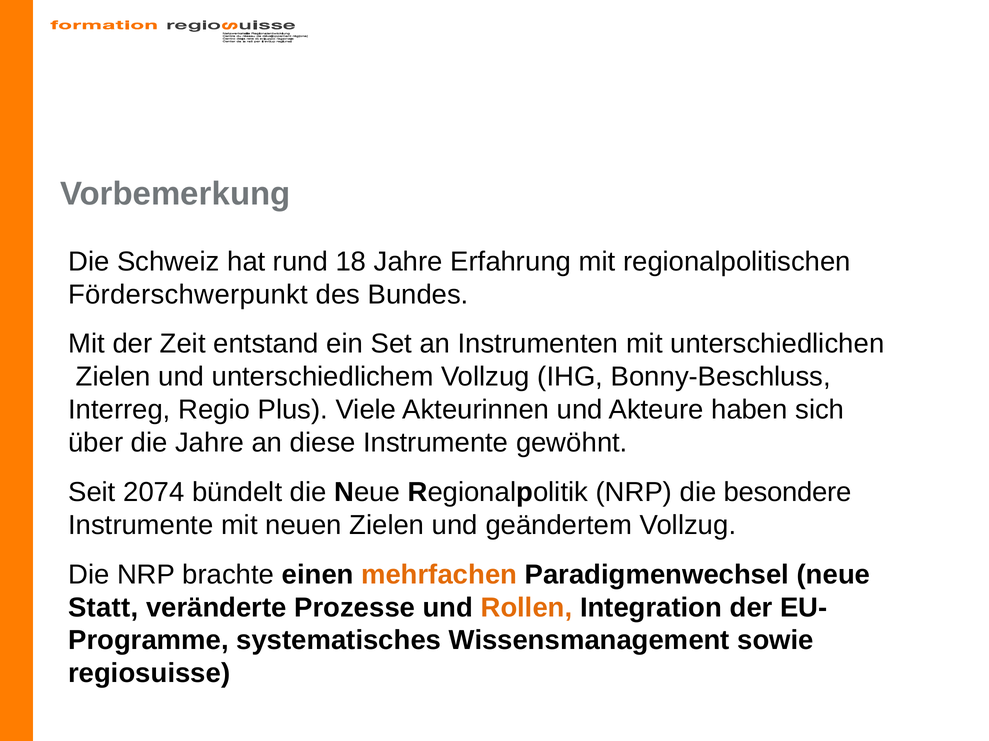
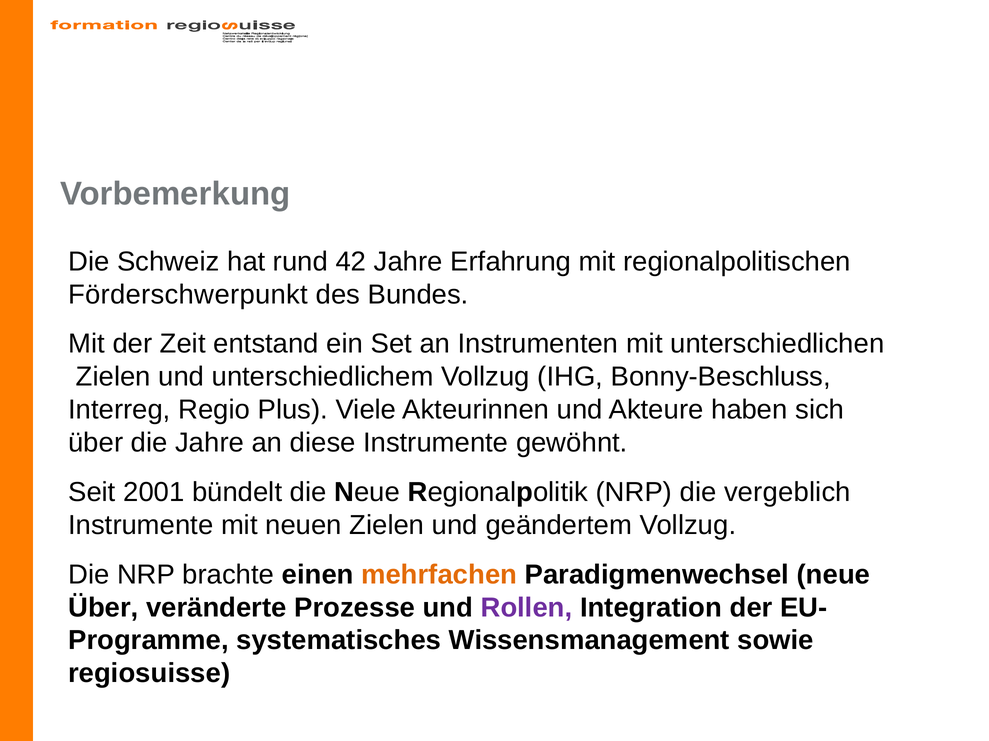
18: 18 -> 42 (351, 262)
2074: 2074 -> 2001 (154, 493)
besondere: besondere -> vergeblich (787, 493)
Statt: Statt -> Über (103, 608)
Rollen colour: orange -> purple (527, 608)
